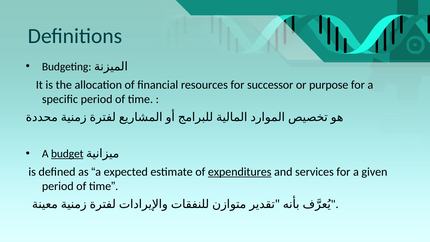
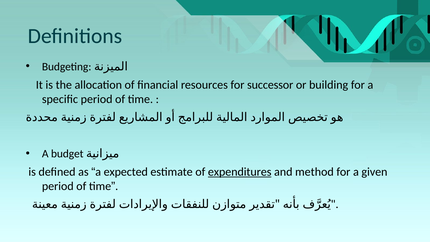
purpose: purpose -> building (329, 85)
budget underline: present -> none (67, 154)
services: services -> method (314, 172)
